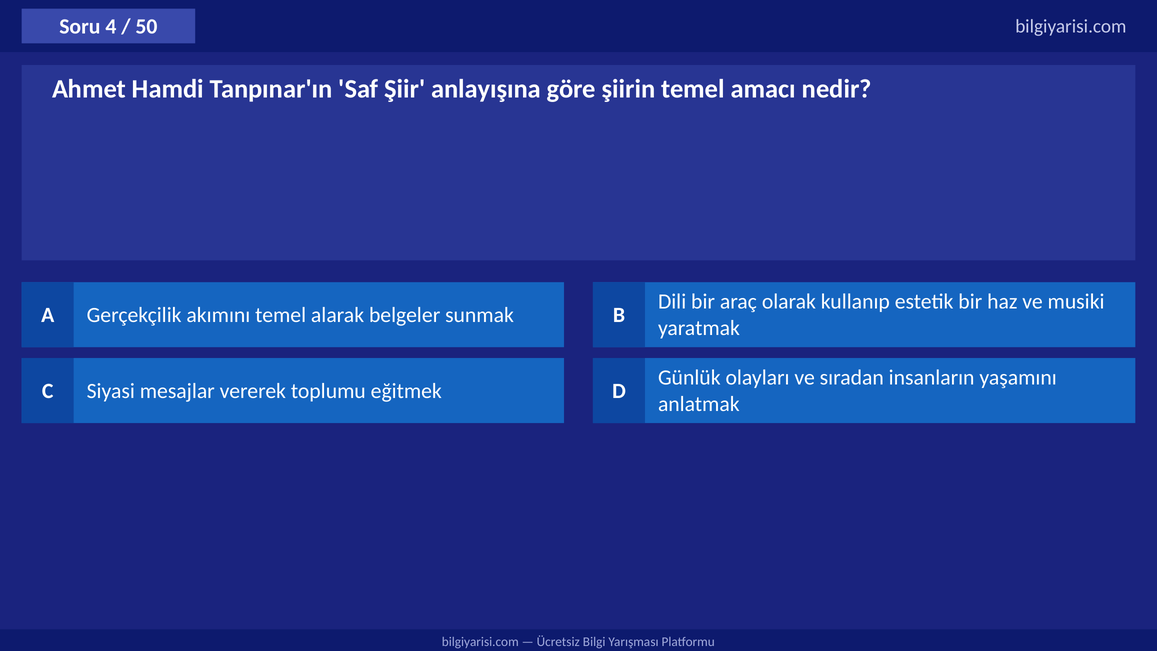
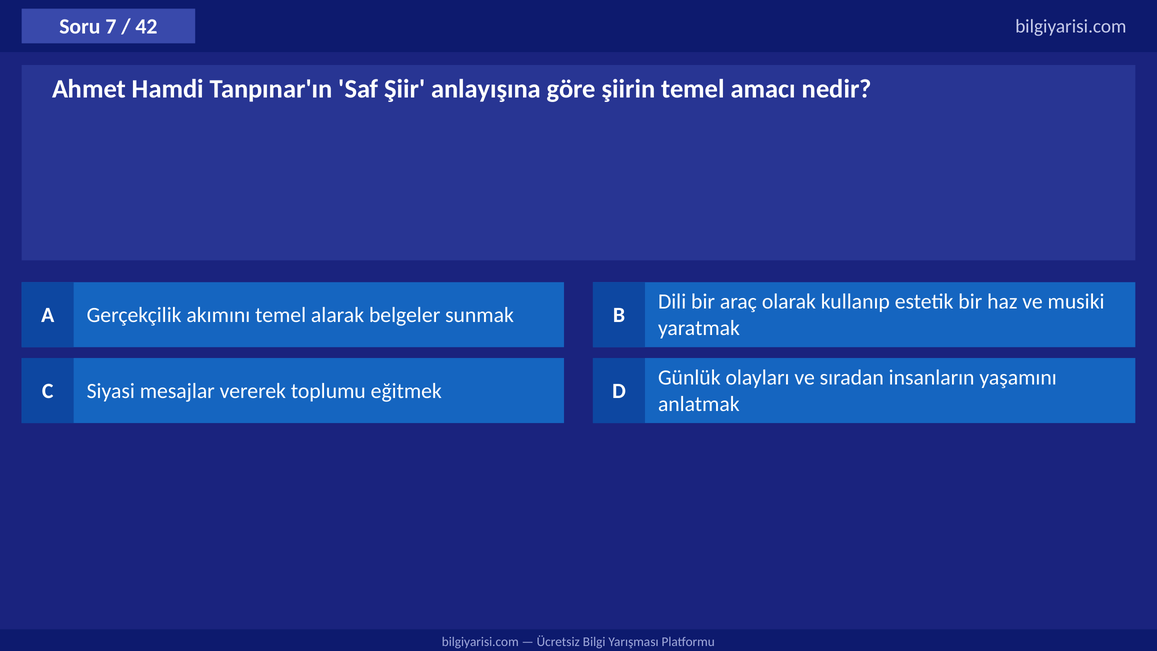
4: 4 -> 7 (111, 26)
50: 50 -> 42 (146, 26)
